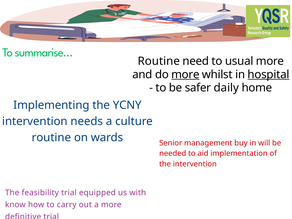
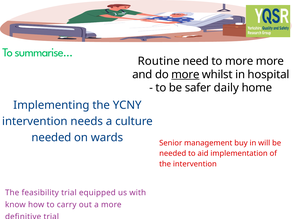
to usual: usual -> more (239, 61)
hospital underline: present -> none (269, 74)
routine: routine -> needed (51, 138)
